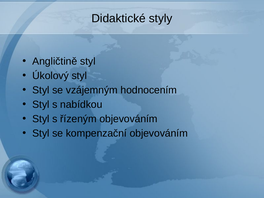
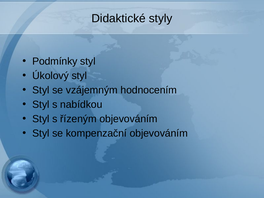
Angličtině: Angličtině -> Podmínky (55, 61)
